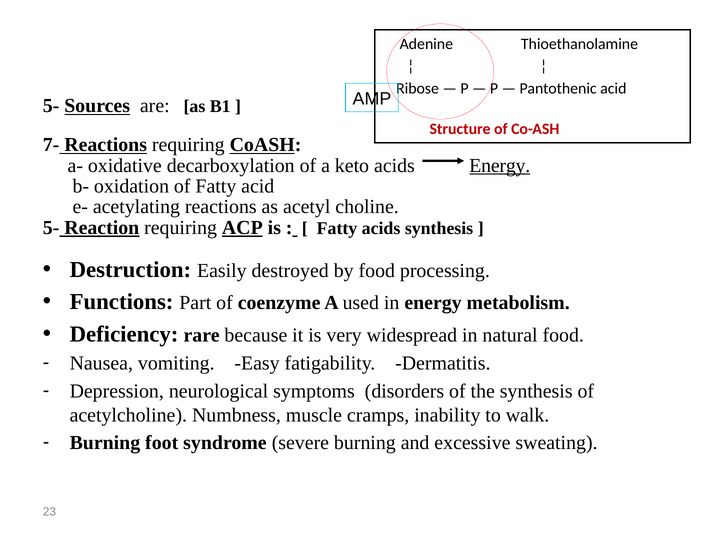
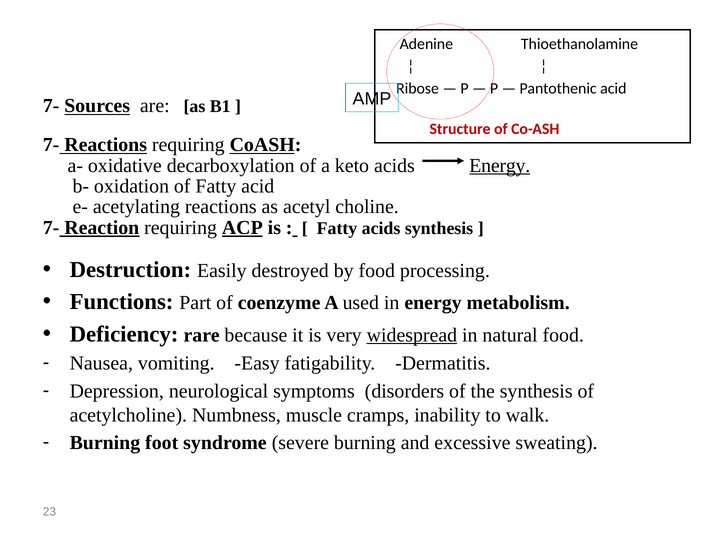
5-: 5- -> 7- (51, 106)
5-: 5- -> 7- (51, 227)
widespread underline: none -> present (412, 335)
